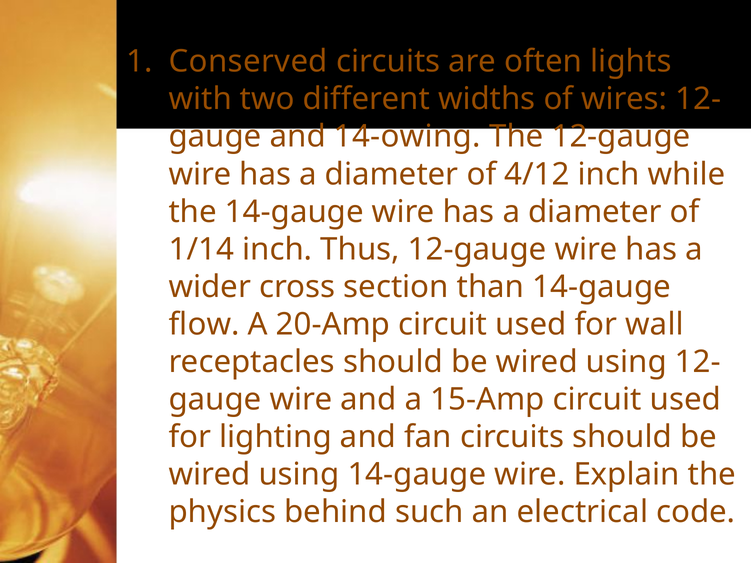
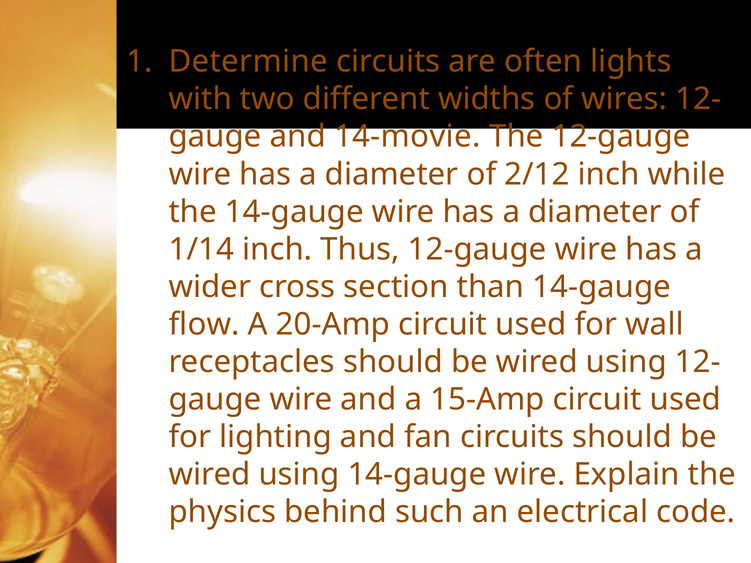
Conserved: Conserved -> Determine (248, 62)
14-owing: 14-owing -> 14-movie (407, 137)
4/12: 4/12 -> 2/12 (537, 174)
